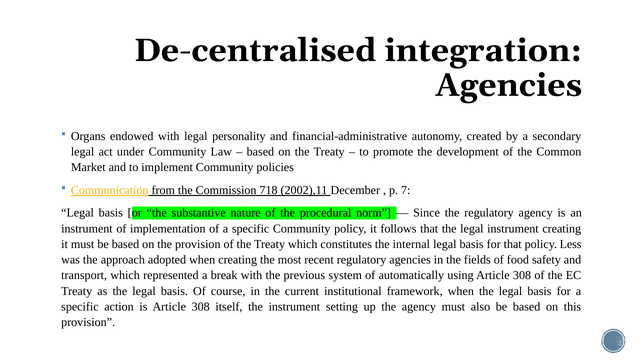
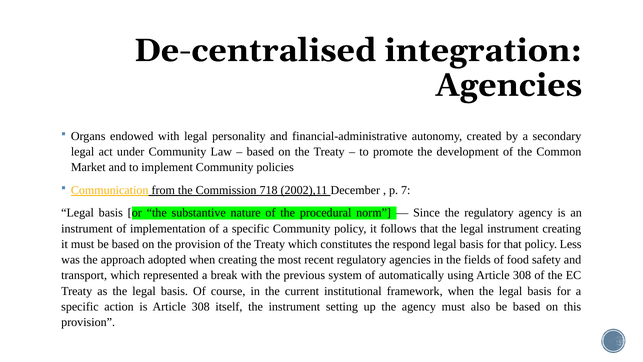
internal: internal -> respond (411, 244)
